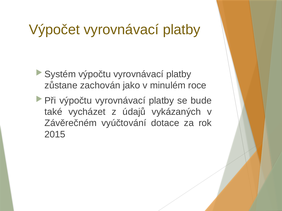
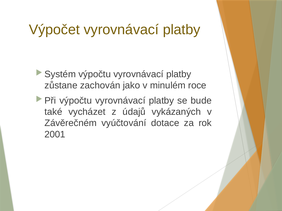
2015: 2015 -> 2001 (55, 135)
